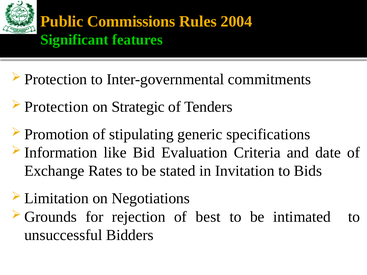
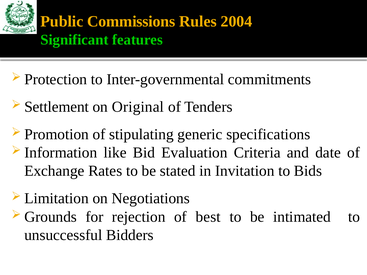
Protection: Protection -> Settlement (57, 107)
Strategic: Strategic -> Original (138, 107)
